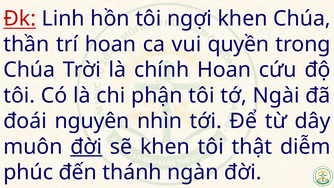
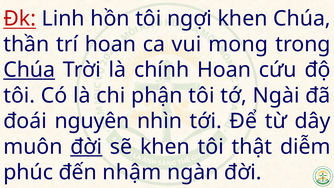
quyền: quyền -> mong (238, 44)
Chúa underline: none -> present (29, 70)
thánh: thánh -> nhậm (132, 172)
